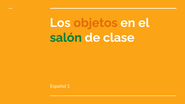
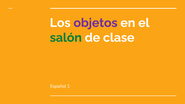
objetos colour: orange -> purple (96, 23)
